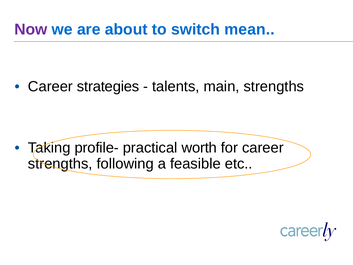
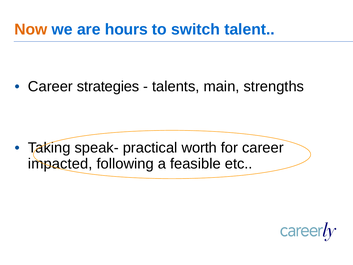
Now colour: purple -> orange (31, 29)
about: about -> hours (126, 29)
mean: mean -> talent (250, 29)
profile-: profile- -> speak- (97, 148)
strengths: strengths -> impacted (60, 164)
